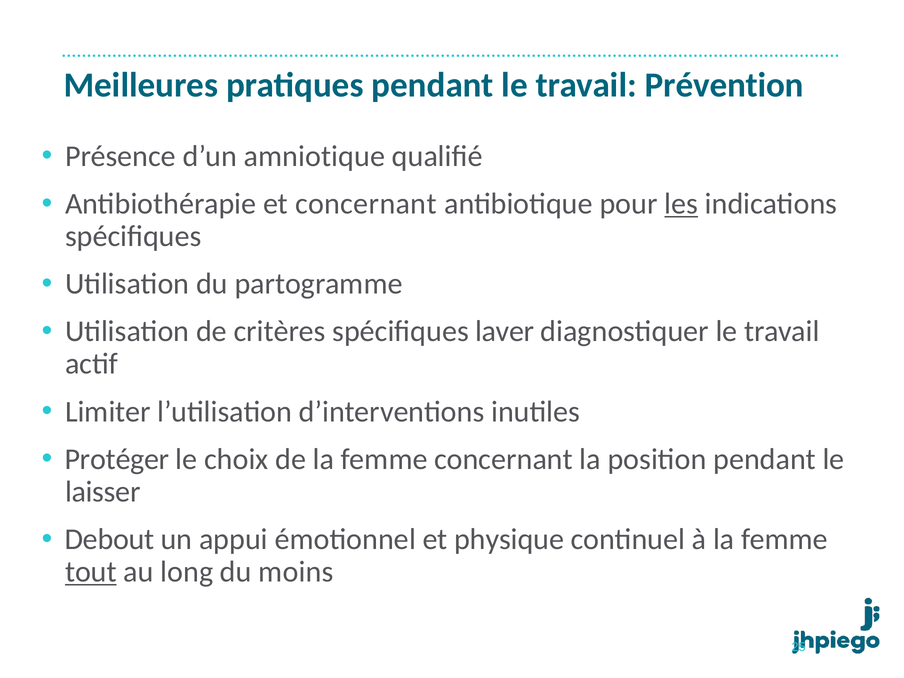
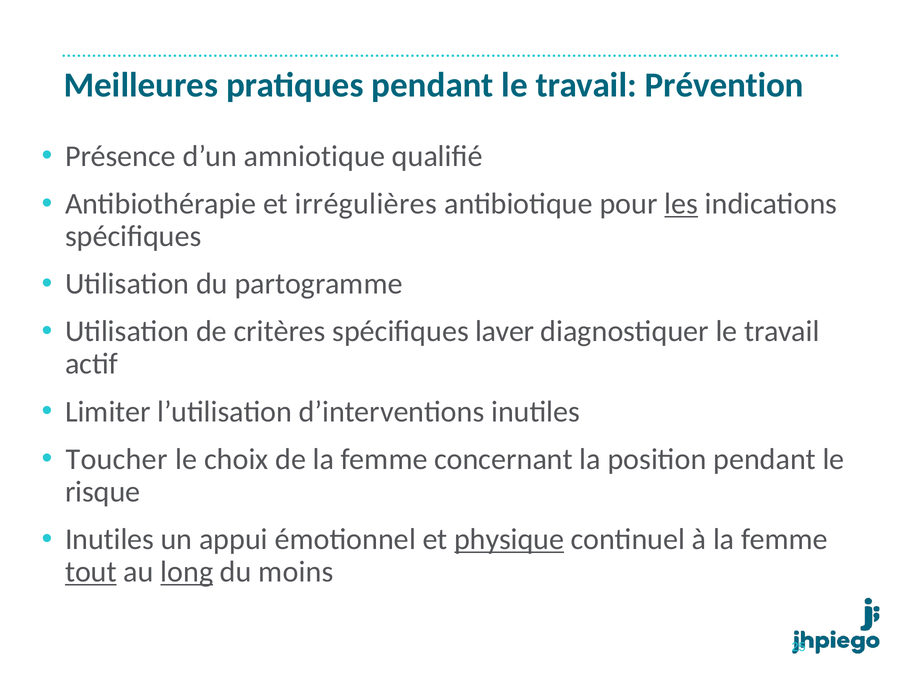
et concernant: concernant -> irrégulières (366, 204)
Protéger: Protéger -> Toucher (117, 459)
laisser: laisser -> risque (103, 492)
Debout: Debout -> Inutiles (109, 539)
physique underline: none -> present (509, 539)
long underline: none -> present (187, 572)
